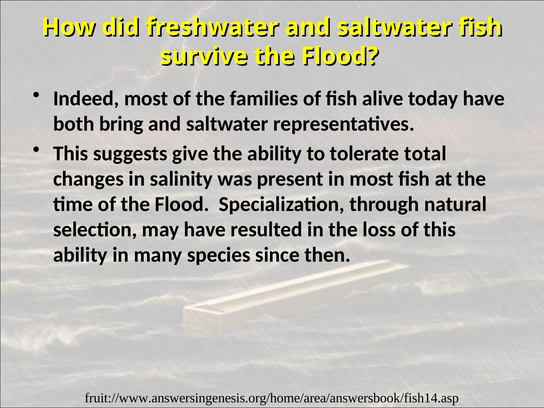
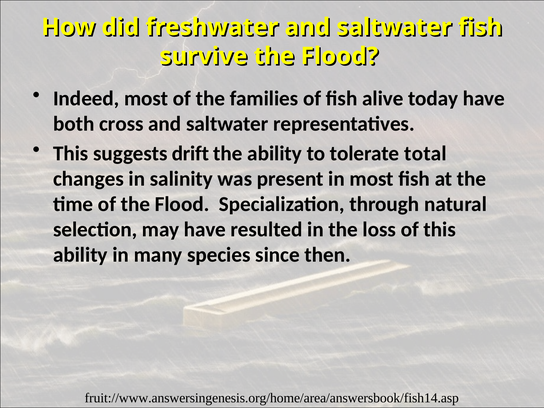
bring: bring -> cross (121, 124)
give: give -> drift (190, 153)
